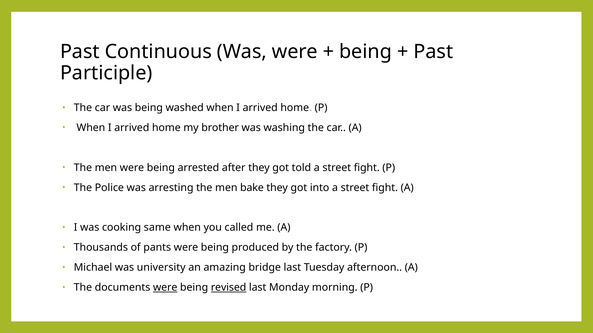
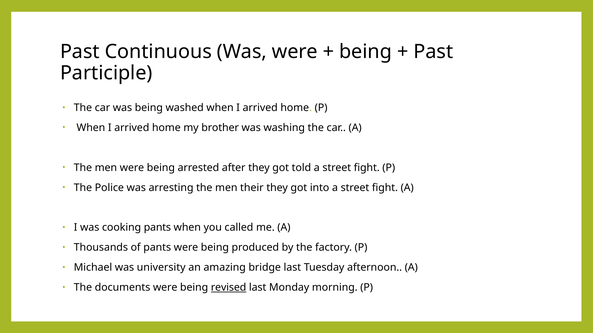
bake: bake -> their (252, 188)
cooking same: same -> pants (157, 228)
were underline: present -> none (165, 288)
